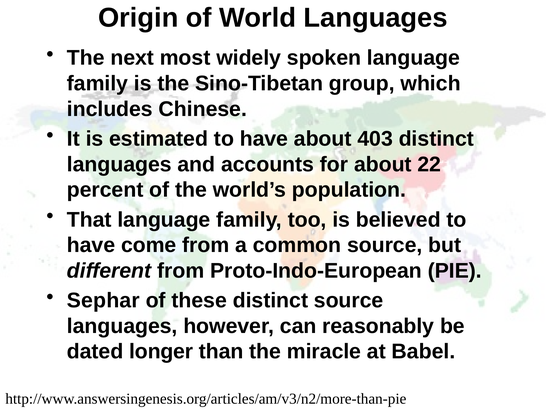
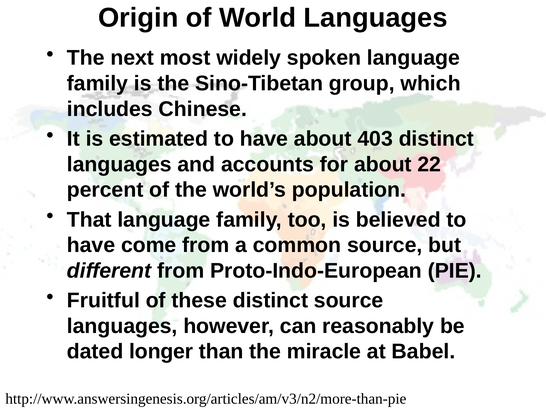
Sephar: Sephar -> Fruitful (103, 300)
